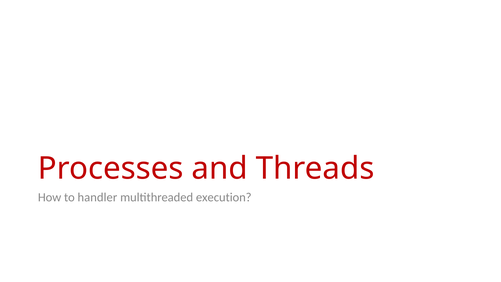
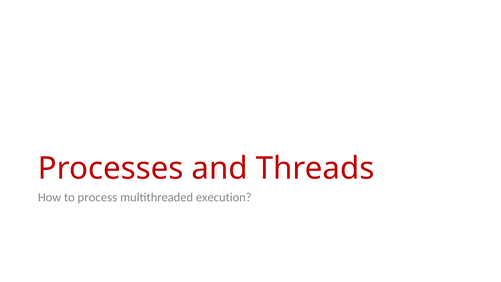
handler: handler -> process (97, 197)
